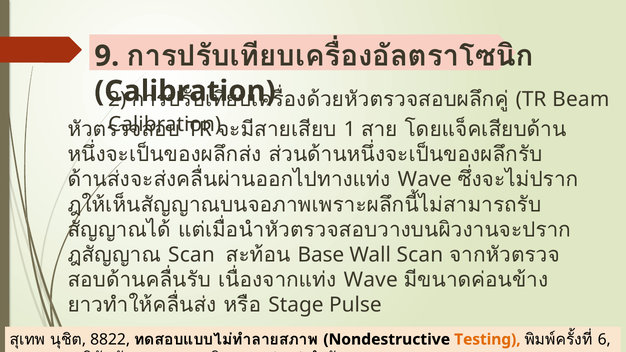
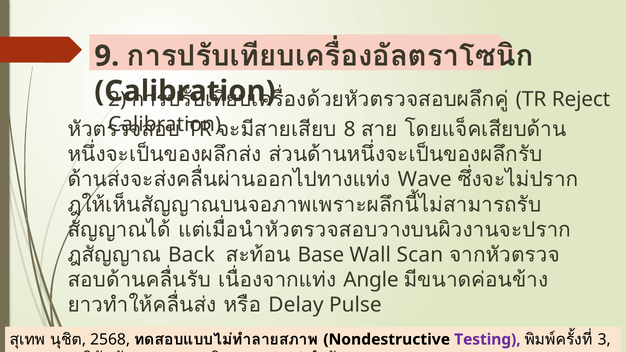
Beam: Beam -> Reject (581, 100)
1: 1 -> 8 (350, 130)
Scan: Scan -> Back (191, 255)
Wave: Wave -> Angle (371, 280)
Stage: Stage -> Delay (296, 305)
8822: 8822 -> 2568 (110, 340)
Testing colour: orange -> purple (487, 340)
6: 6 -> 3 (604, 340)
